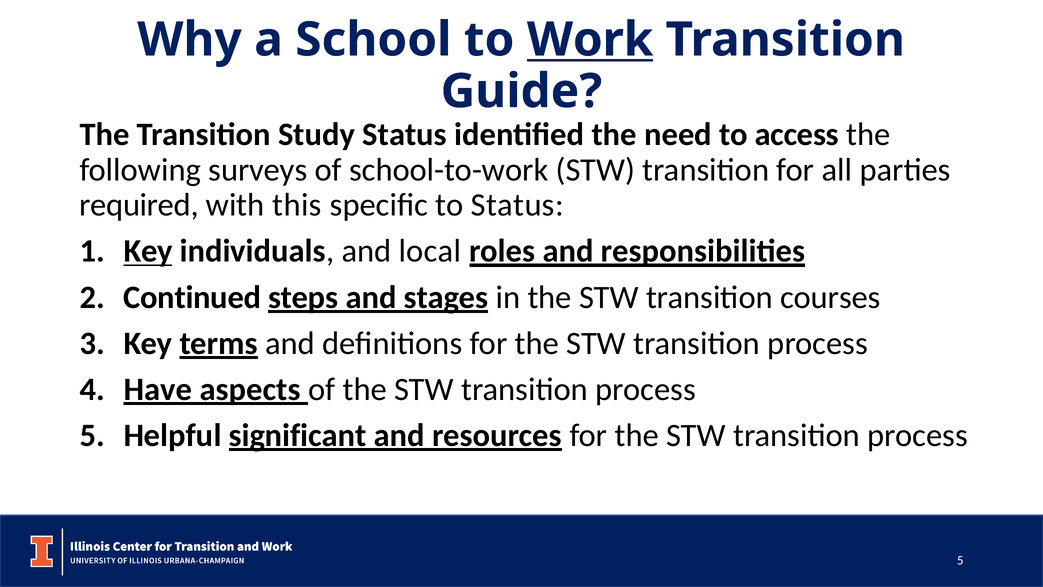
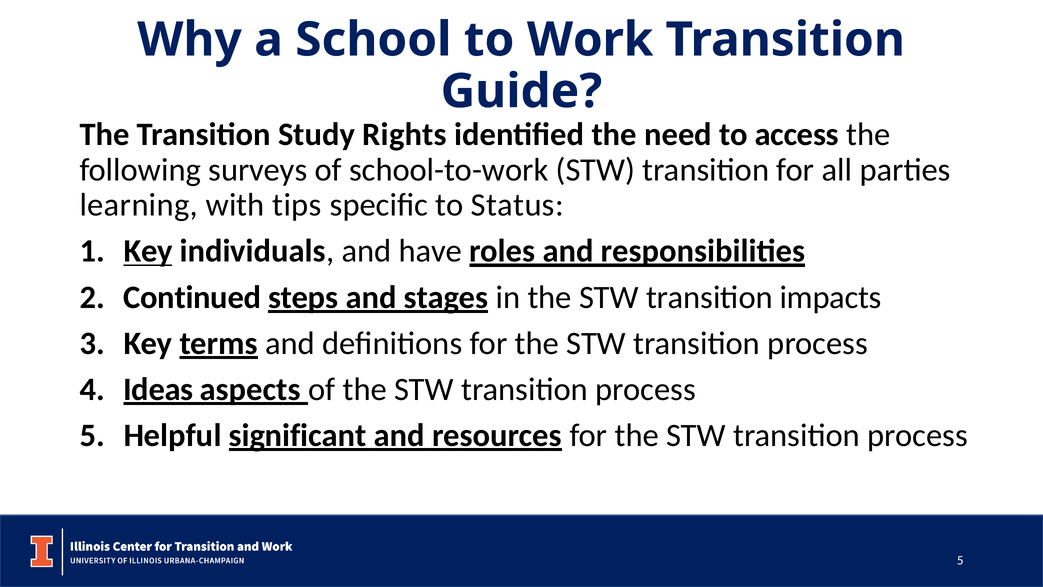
Work underline: present -> none (590, 40)
Study Status: Status -> Rights (405, 135)
required: required -> learning (139, 205)
this: this -> tips (297, 205)
local: local -> have (430, 251)
courses: courses -> impacts (831, 297)
Have: Have -> Ideas (158, 389)
